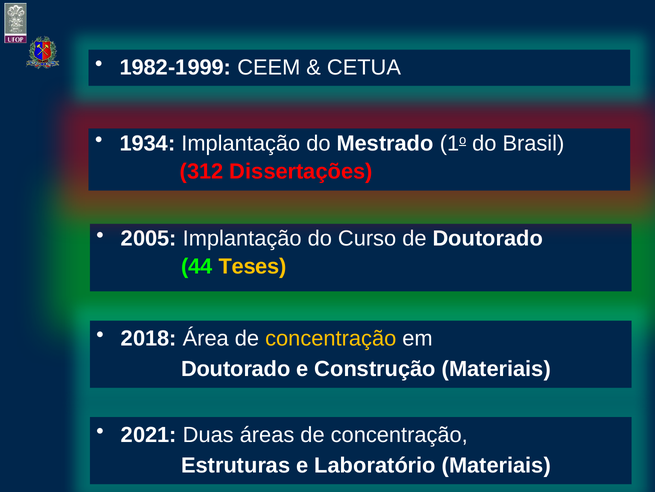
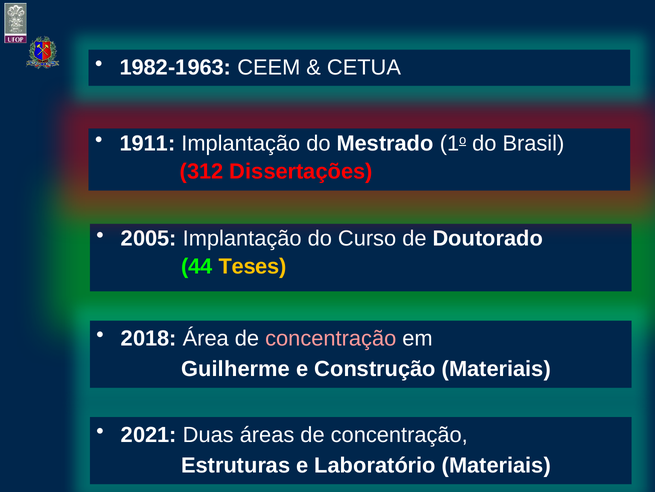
1982-1999: 1982-1999 -> 1982-1963 (175, 67)
1934: 1934 -> 1911 (147, 143)
concentração colour: yellow -> pink (331, 338)
Doutorado: Doutorado -> Guilherme (236, 369)
